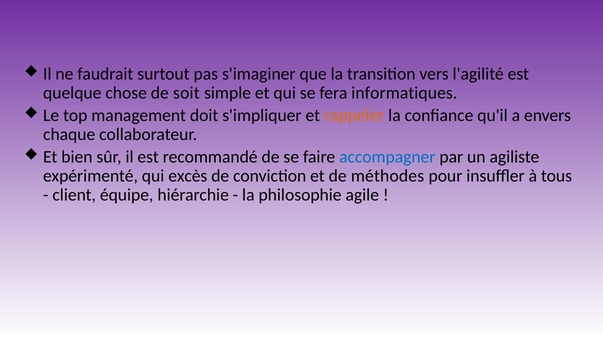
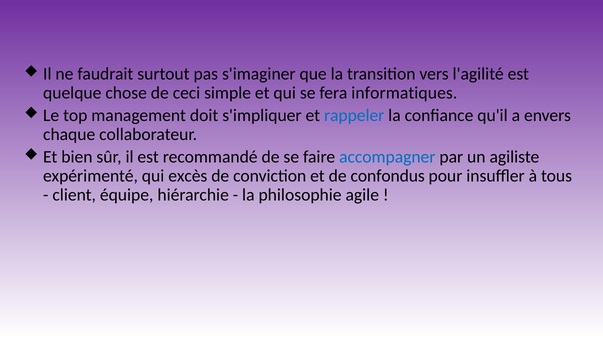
soit: soit -> ceci (187, 93)
rappeler colour: orange -> blue (354, 116)
méthodes: méthodes -> confondus (388, 176)
